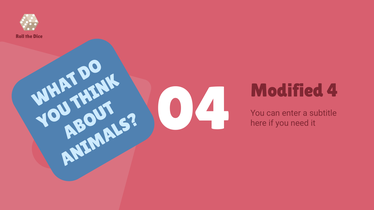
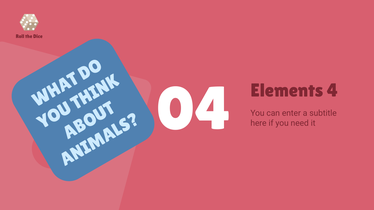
Modified: Modified -> Elements (287, 91)
